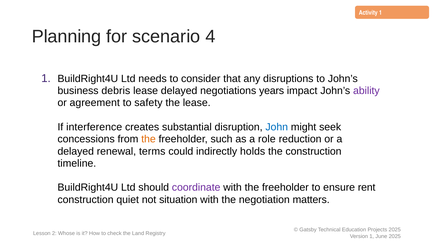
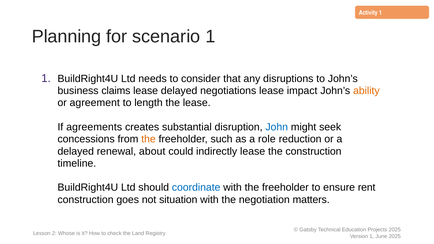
scenario 4: 4 -> 1 (210, 37)
debris: debris -> claims (116, 91)
negotiations years: years -> lease (272, 91)
ability colour: purple -> orange (366, 91)
safety: safety -> length (148, 103)
interference: interference -> agreements (94, 127)
terms: terms -> about (152, 151)
indirectly holds: holds -> lease (253, 151)
coordinate colour: purple -> blue (196, 188)
quiet: quiet -> goes (128, 200)
